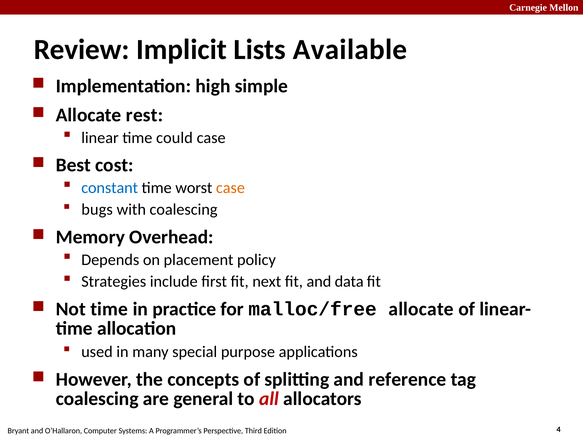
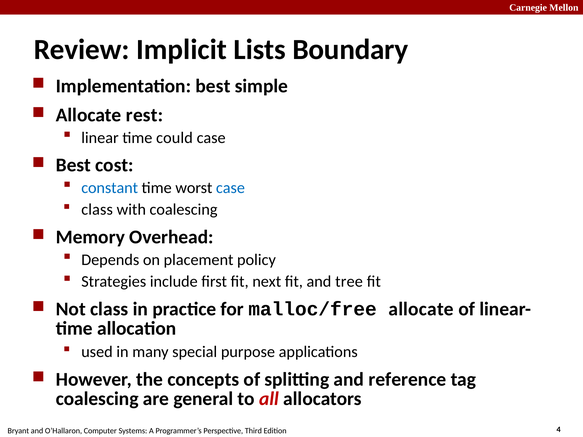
Available: Available -> Boundary (350, 50)
Implementation high: high -> best (213, 86)
case colour: orange -> blue (230, 188)
bugs: bugs -> class (97, 210)
data: data -> tree (349, 282)
Not time: time -> class (109, 309)
